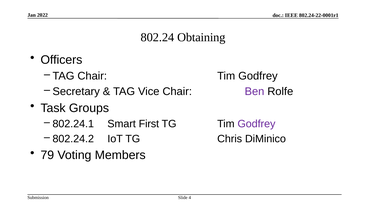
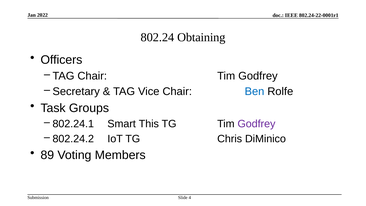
Ben colour: purple -> blue (255, 91)
First: First -> This (149, 124)
79: 79 -> 89 (47, 155)
